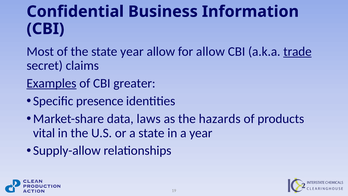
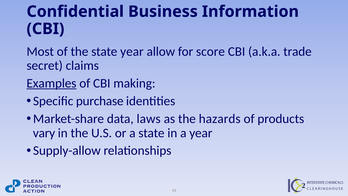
for allow: allow -> score (210, 51)
trade underline: present -> none (298, 51)
greater: greater -> making (134, 83)
presence: presence -> purchase (100, 101)
vital: vital -> vary (44, 133)
